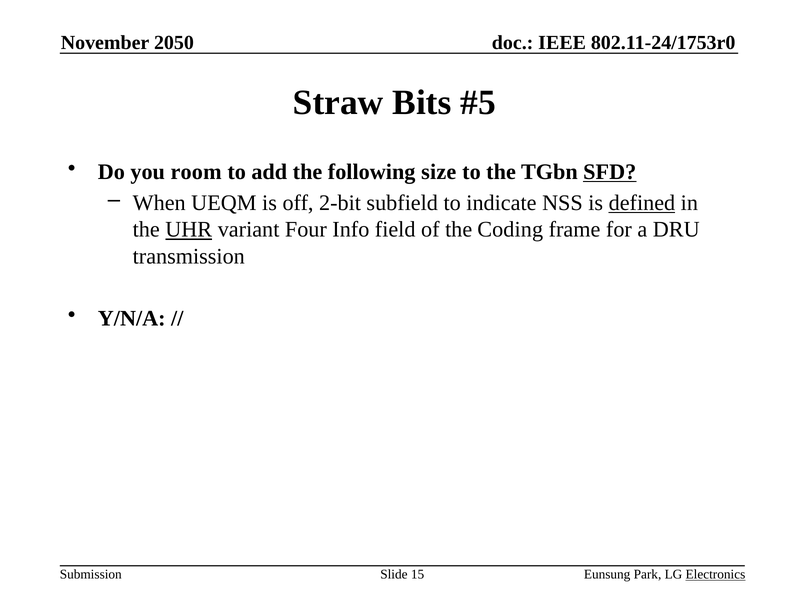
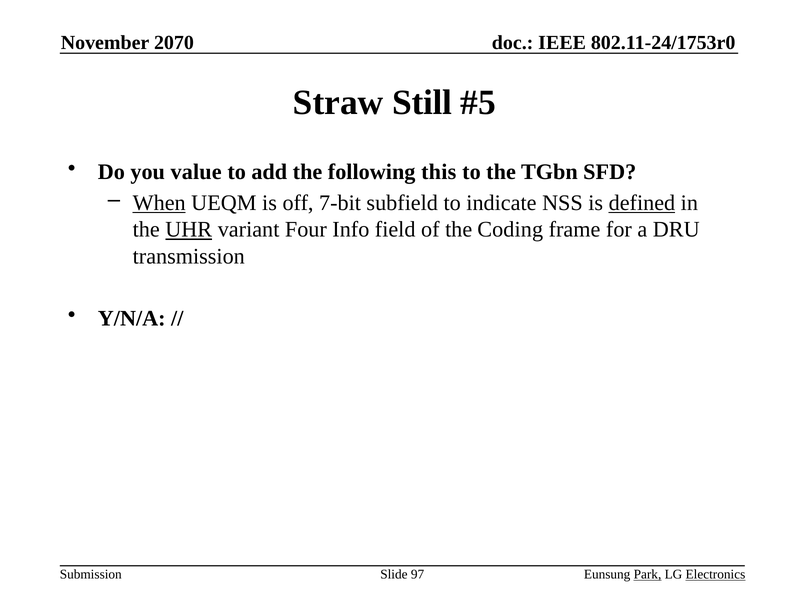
2050: 2050 -> 2070 (174, 43)
Bits: Bits -> Still (422, 102)
room: room -> value (196, 172)
size: size -> this (439, 172)
SFD underline: present -> none (610, 172)
When underline: none -> present (159, 203)
2-bit: 2-bit -> 7-bit (340, 203)
15: 15 -> 97 (418, 574)
Park underline: none -> present (648, 574)
